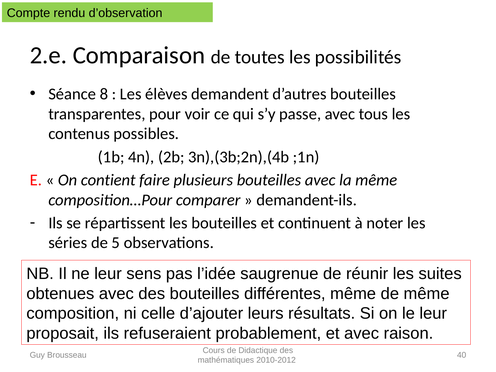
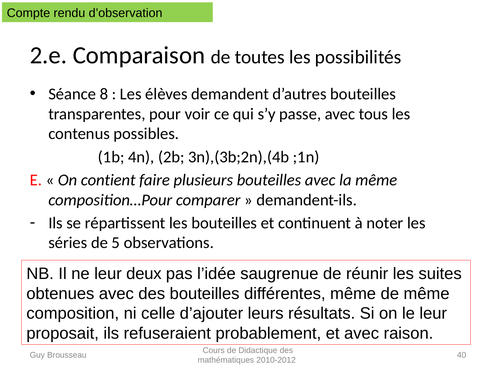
sens: sens -> deux (144, 274)
